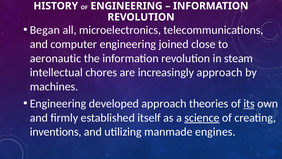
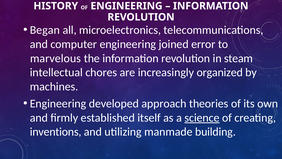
close: close -> error (203, 44)
aeronautic: aeronautic -> marvelous (55, 58)
increasingly approach: approach -> organized (220, 72)
its underline: present -> none (249, 103)
engines: engines -> building (215, 132)
